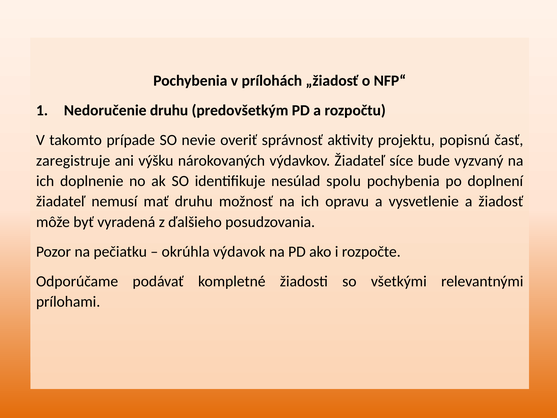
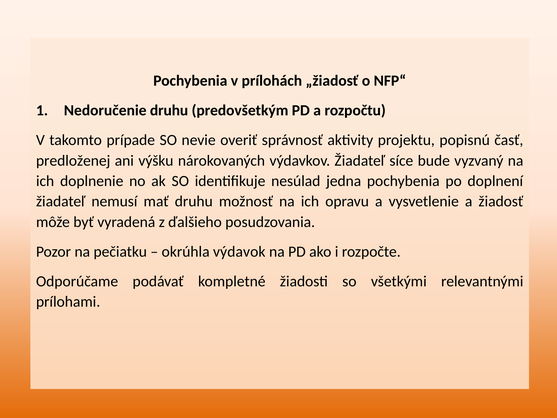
zaregistruje: zaregistruje -> predloženej (73, 161)
spolu: spolu -> jedna (344, 181)
